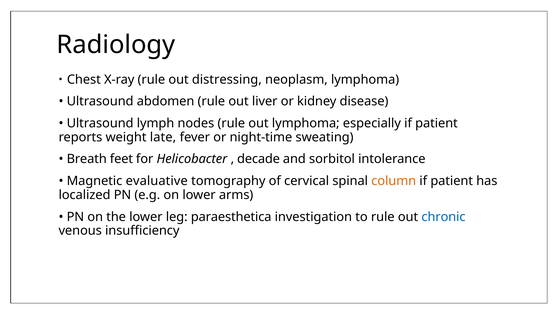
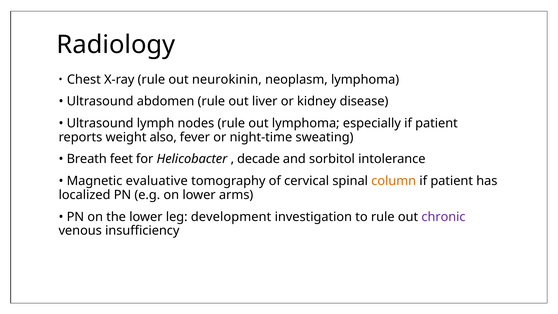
distressing: distressing -> neurokinin (227, 79)
late: late -> also (163, 137)
paraesthetica: paraesthetica -> development (231, 217)
chronic colour: blue -> purple (443, 217)
